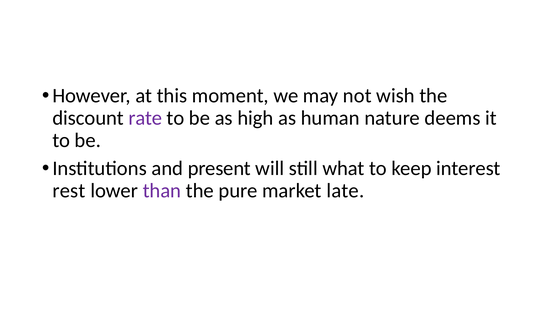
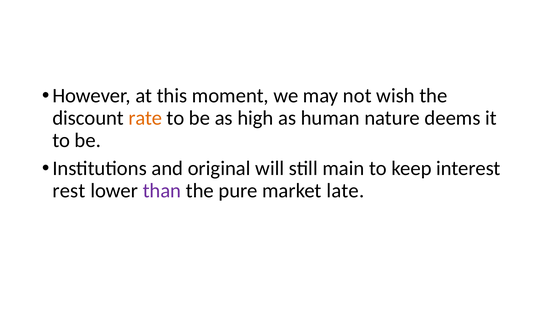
rate colour: purple -> orange (145, 118)
present: present -> original (219, 168)
what: what -> main (343, 168)
